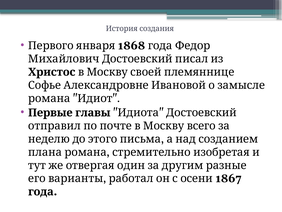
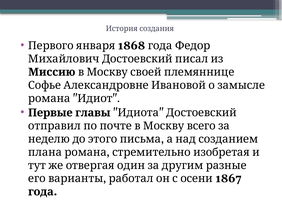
Христос: Христос -> Миссию (52, 72)
